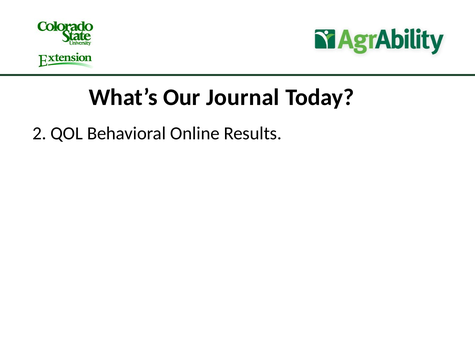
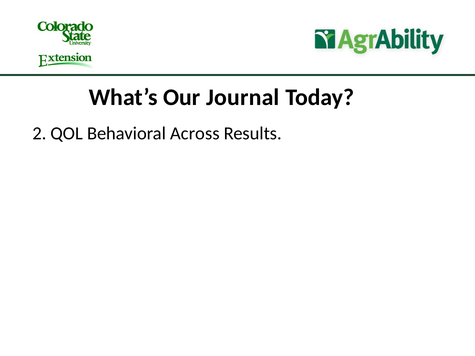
Online: Online -> Across (195, 134)
